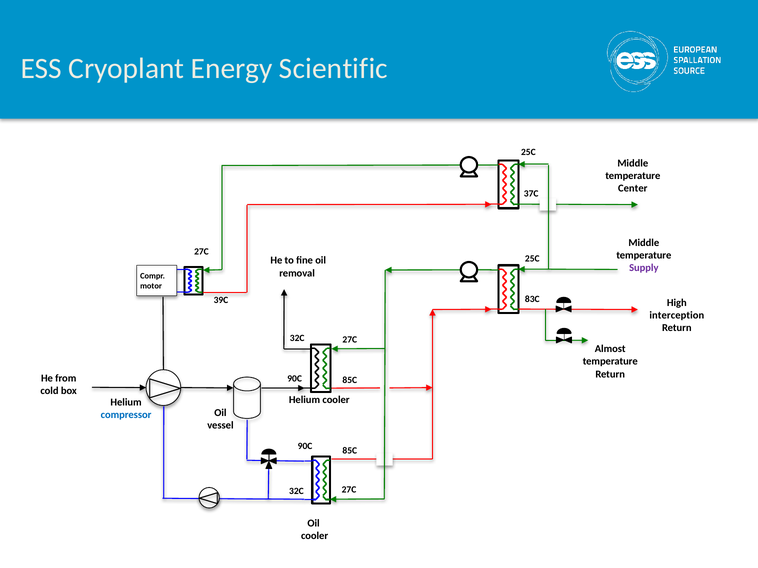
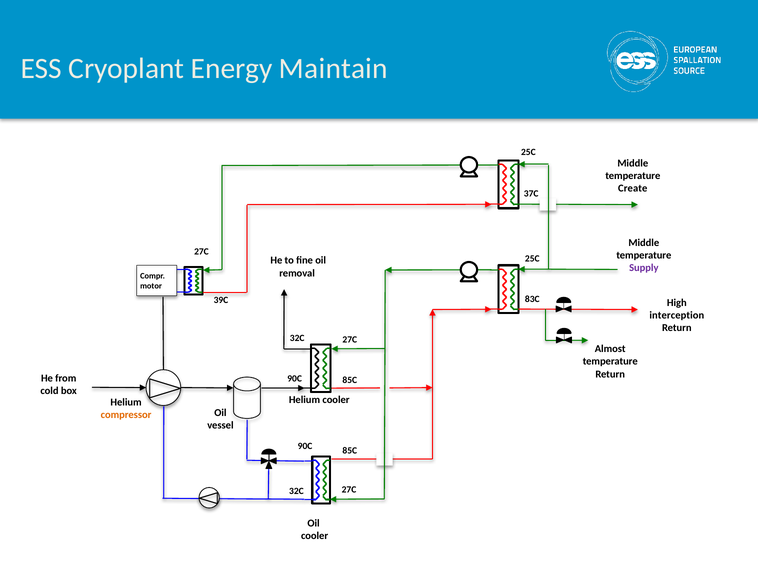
Scientific: Scientific -> Maintain (333, 69)
Center: Center -> Create (633, 189)
compressor colour: blue -> orange (126, 415)
